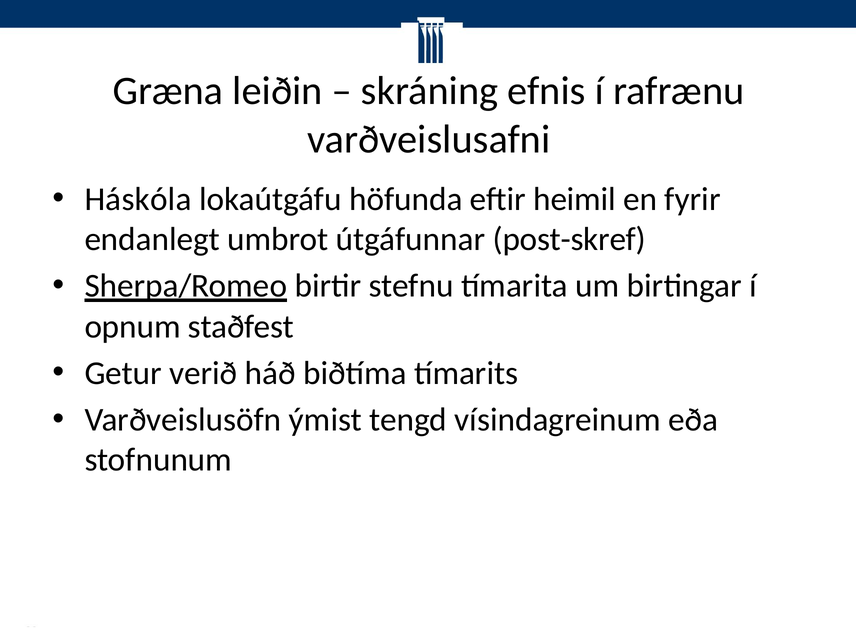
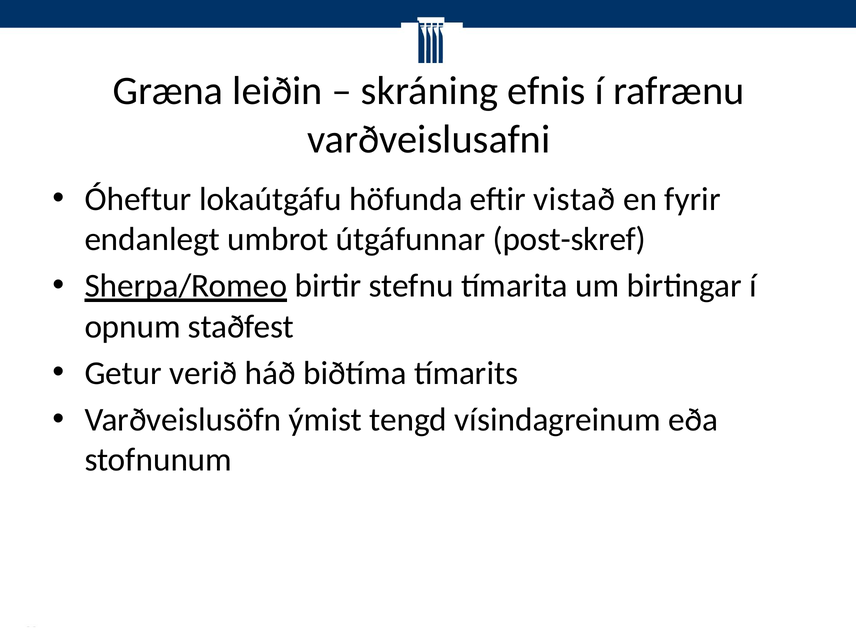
Háskóla: Háskóla -> Óheftur (138, 199)
heimil: heimil -> vistað (574, 199)
